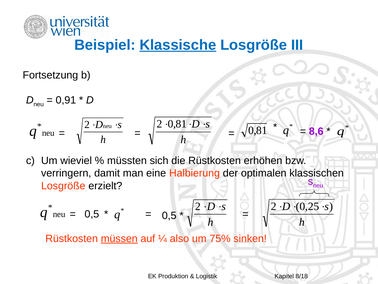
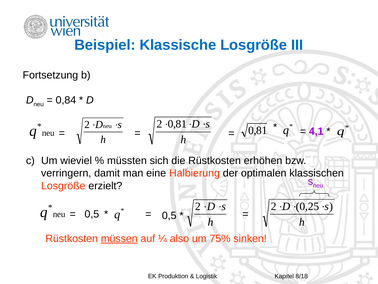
Klassische underline: present -> none (178, 45)
0,91: 0,91 -> 0,84 (66, 100)
8,6: 8,6 -> 4,1 (316, 131)
